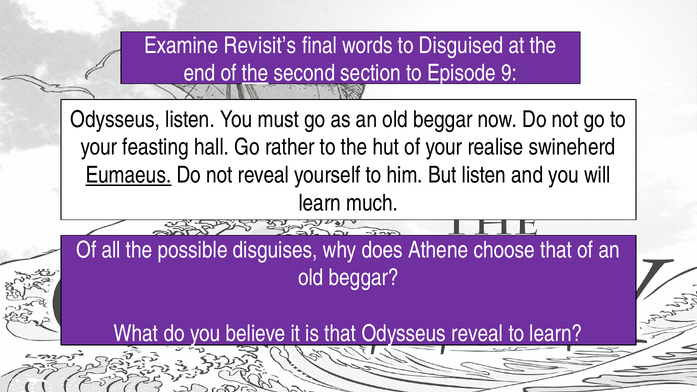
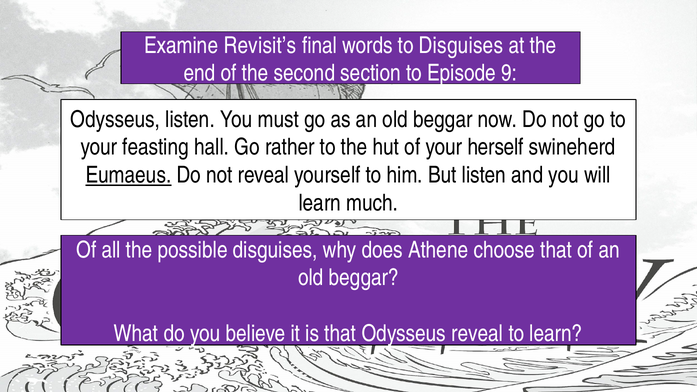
to Disguised: Disguised -> Disguises (461, 45)
the underline: present -> none (255, 73)
realise: realise -> herself (496, 147)
